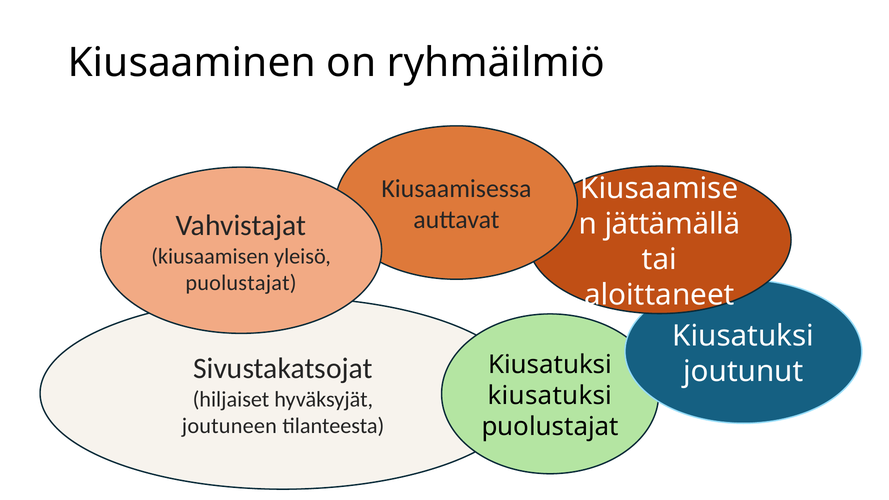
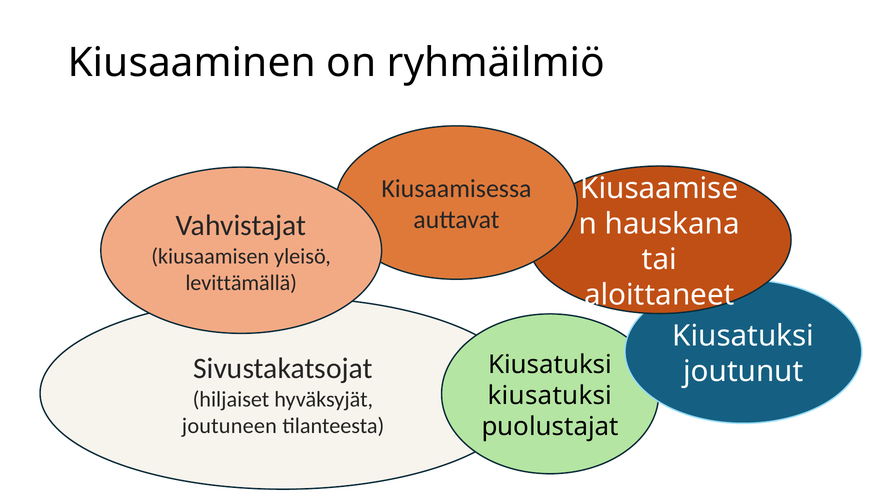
jättämällä: jättämällä -> hauskana (672, 224)
puolustajat: puolustajat -> levittämällä (241, 283)
